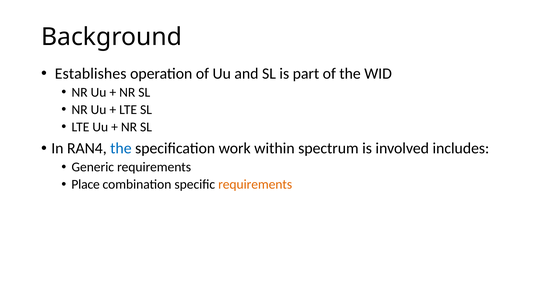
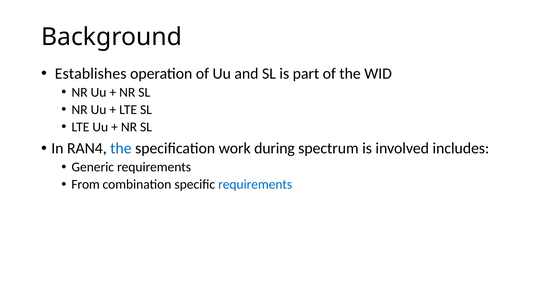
within: within -> during (275, 148)
Place: Place -> From (86, 184)
requirements colour: orange -> blue (255, 184)
